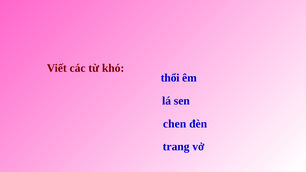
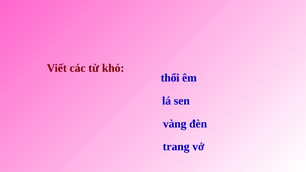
chen: chen -> vàng (175, 124)
